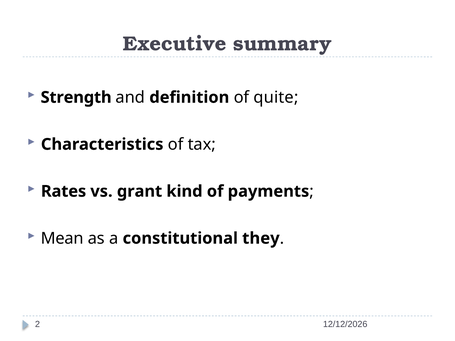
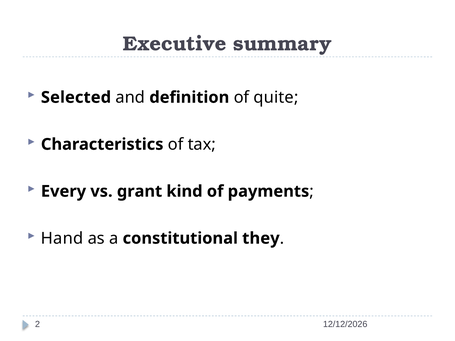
Strength: Strength -> Selected (76, 97)
Rates: Rates -> Every (63, 191)
Mean: Mean -> Hand (62, 238)
